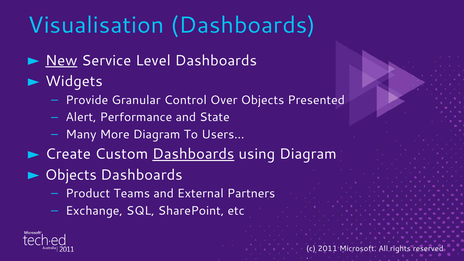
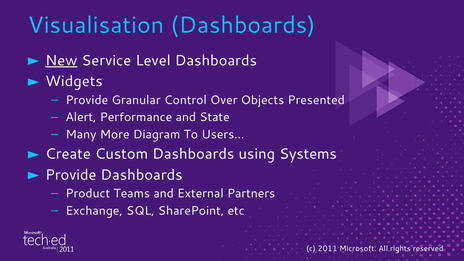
Dashboards underline: present -> none (193, 154)
using Diagram: Diagram -> Systems (308, 154)
Objects: Objects -> Provide (71, 175)
